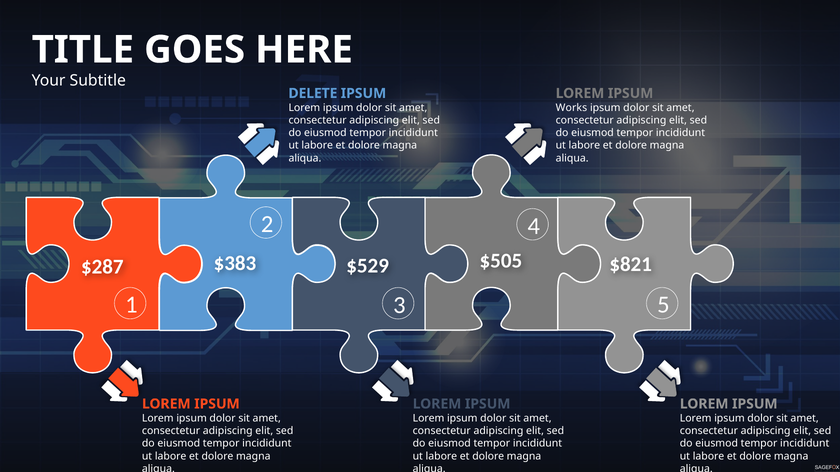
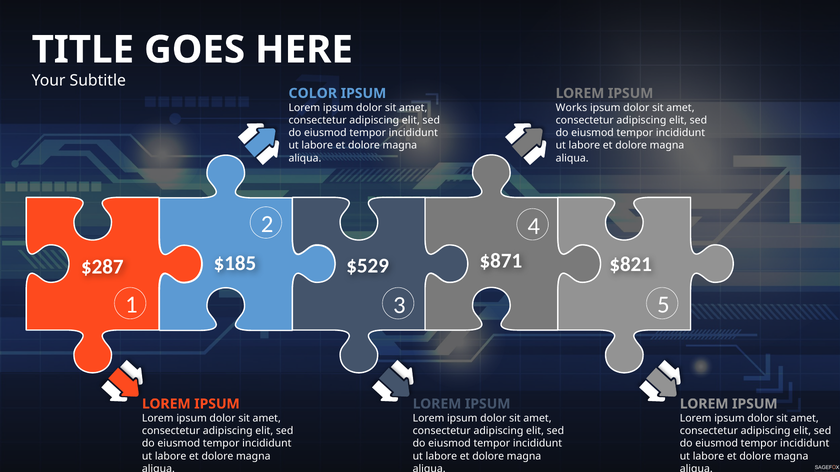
DELETE: DELETE -> COLOR (313, 93)
$505: $505 -> $871 (501, 261)
$383: $383 -> $185 (235, 263)
